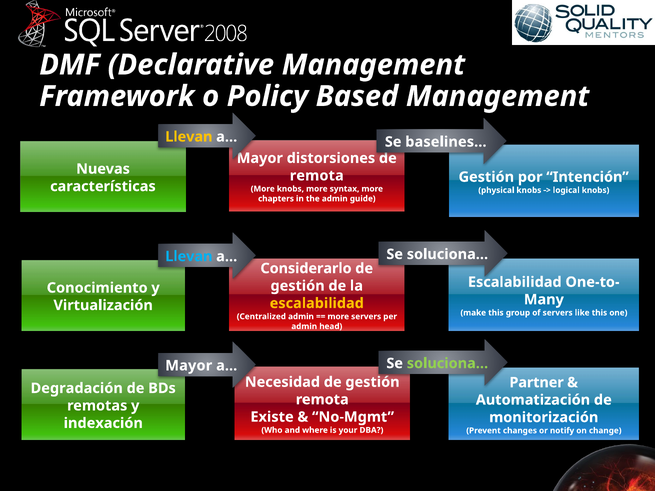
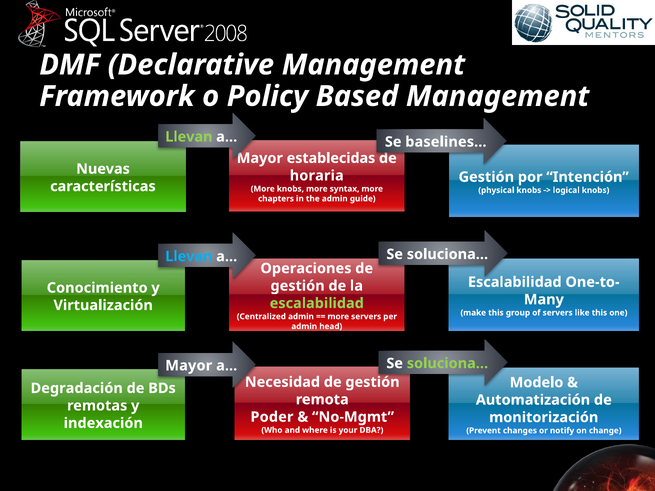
Llevan colour: yellow -> light green (189, 137)
distorsiones: distorsiones -> establecidas (331, 158)
remota: remota -> horaria (317, 176)
Considerarlo: Considerarlo -> Operaciones (306, 269)
escalabilidad colour: yellow -> light green (317, 303)
Partner: Partner -> Modelo (537, 383)
Existe: Existe -> Poder (272, 417)
